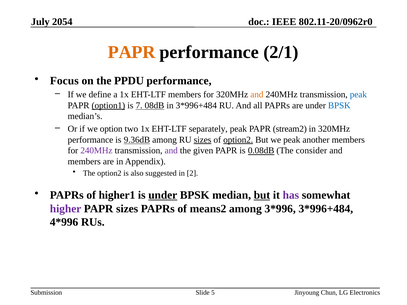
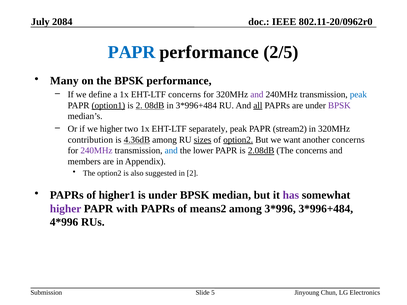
2054: 2054 -> 2084 (62, 22)
PAPR colour: orange -> blue (132, 52)
2/1: 2/1 -> 2/5 (281, 52)
Focus: Focus -> Many (64, 81)
the PPDU: PPDU -> BPSK (129, 81)
EHT-LTF members: members -> concerns (185, 95)
and colour: orange -> purple (257, 95)
is 7: 7 -> 2 (139, 106)
all underline: none -> present (258, 106)
BPSK colour: blue -> purple (339, 106)
we option: option -> higher (111, 129)
performance: performance -> contribution (90, 140)
9.36dB: 9.36dB -> 4.36dB (137, 140)
we peak: peak -> want (292, 140)
another members: members -> concerns (348, 140)
and colour: purple -> blue (171, 151)
given: given -> lower (203, 151)
0.08dB: 0.08dB -> 2.08dB (261, 151)
The consider: consider -> concerns (312, 151)
under underline: present -> none (163, 195)
but underline: present -> none (262, 195)
PAPR sizes: sizes -> with (127, 209)
